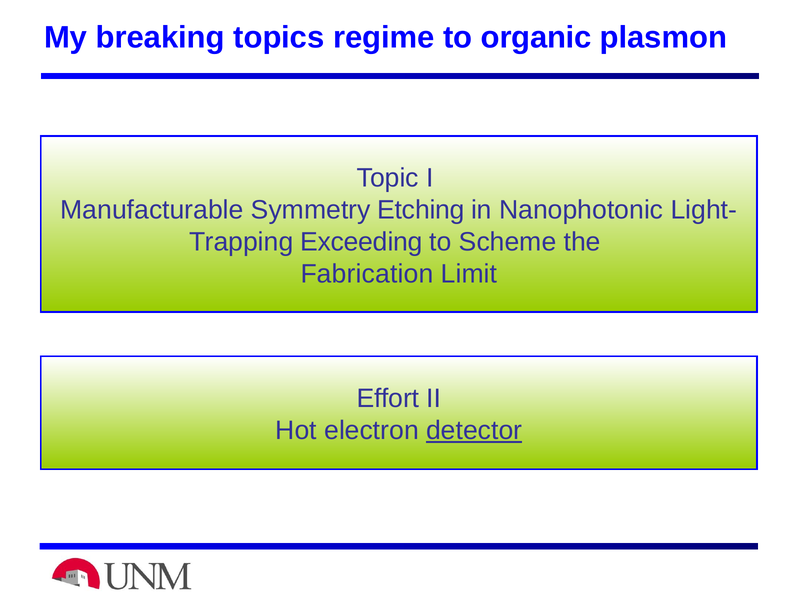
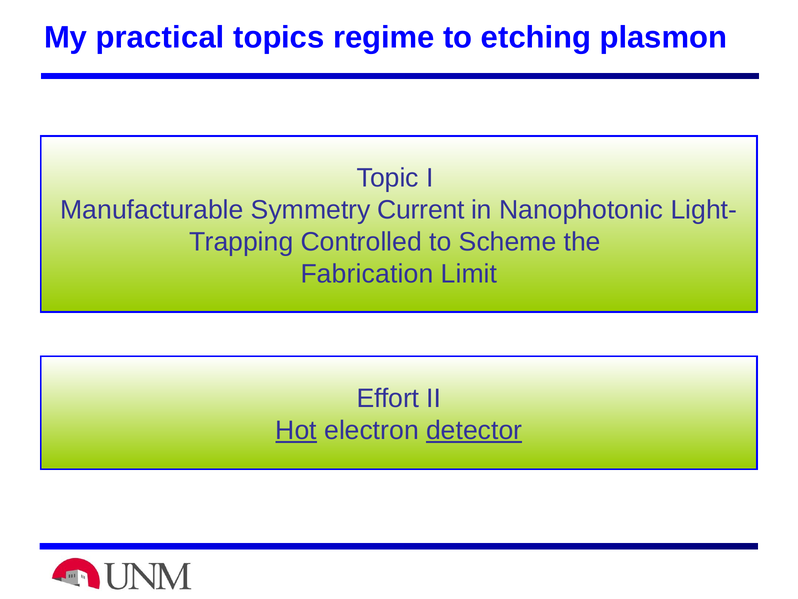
breaking: breaking -> practical (160, 37)
organic: organic -> etching (536, 37)
Etching: Etching -> Current (421, 210)
Exceeding: Exceeding -> Controlled (361, 242)
Hot underline: none -> present (296, 430)
